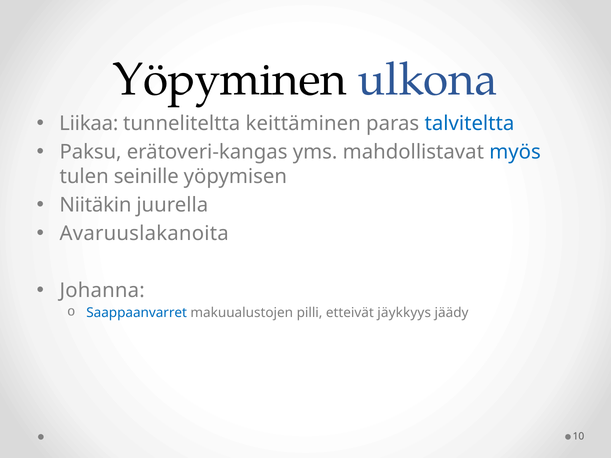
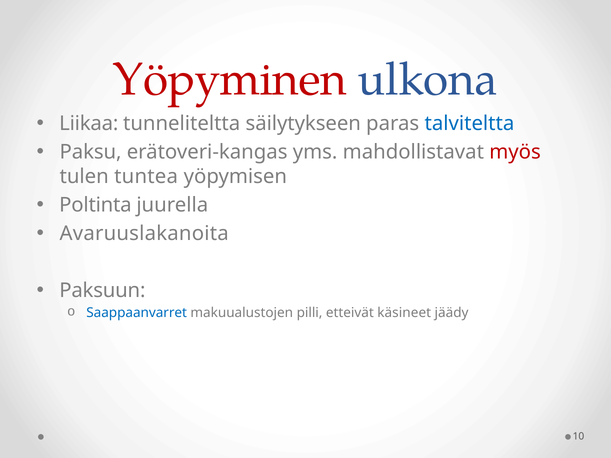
Yöpyminen colour: black -> red (230, 80)
keittäminen: keittäminen -> säilytykseen (303, 124)
myös colour: blue -> red (515, 152)
seinille: seinille -> tuntea (146, 177)
Niitäkin: Niitäkin -> Poltinta (95, 205)
Johanna: Johanna -> Paksuun (102, 291)
jäykkyys: jäykkyys -> käsineet (404, 313)
